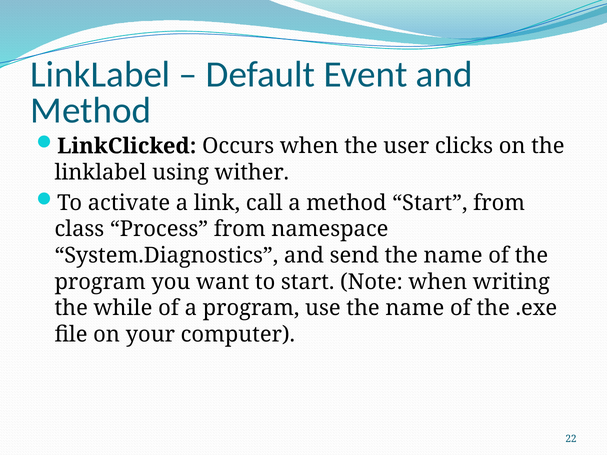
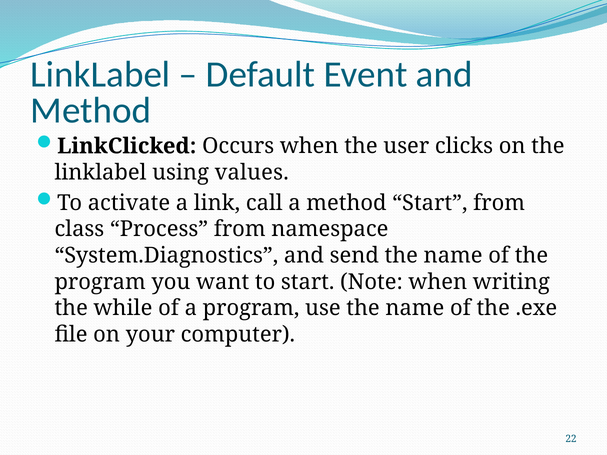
wither: wither -> values (252, 172)
